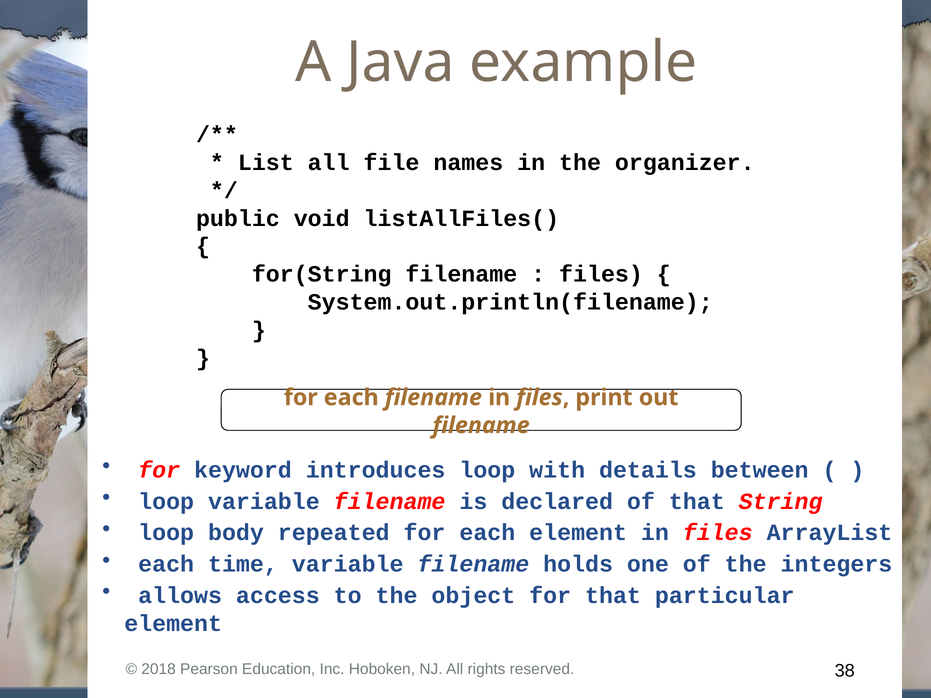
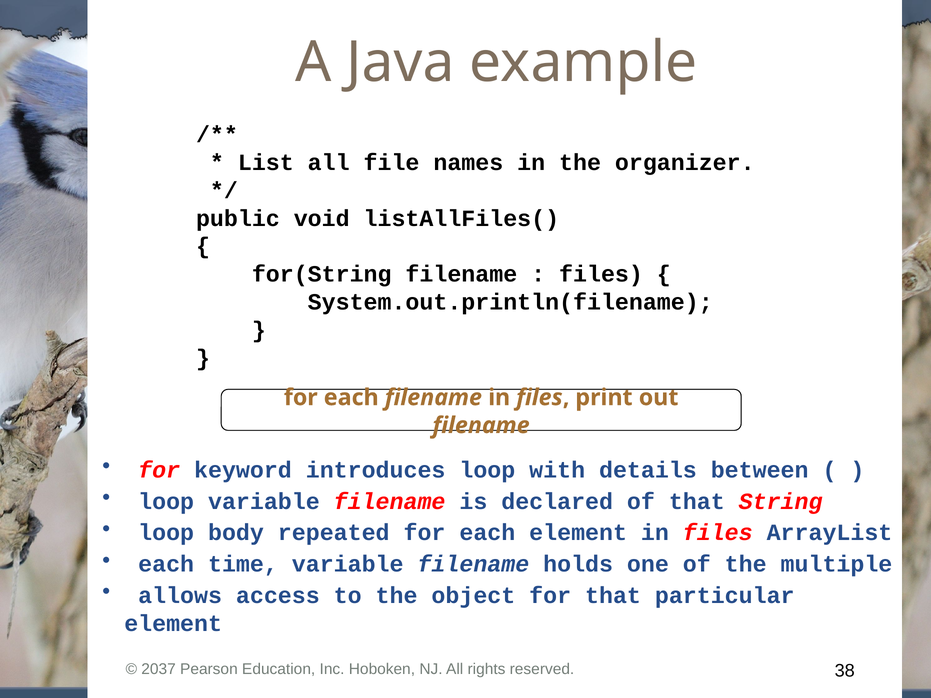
integers: integers -> multiple (836, 564)
2018: 2018 -> 2037 (159, 669)
